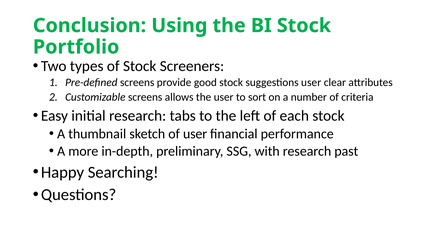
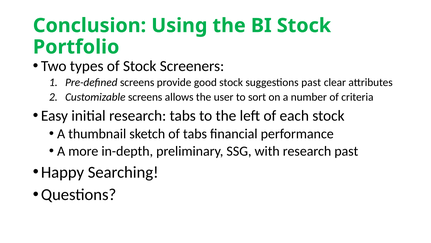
suggestions user: user -> past (311, 82)
of user: user -> tabs (195, 134)
